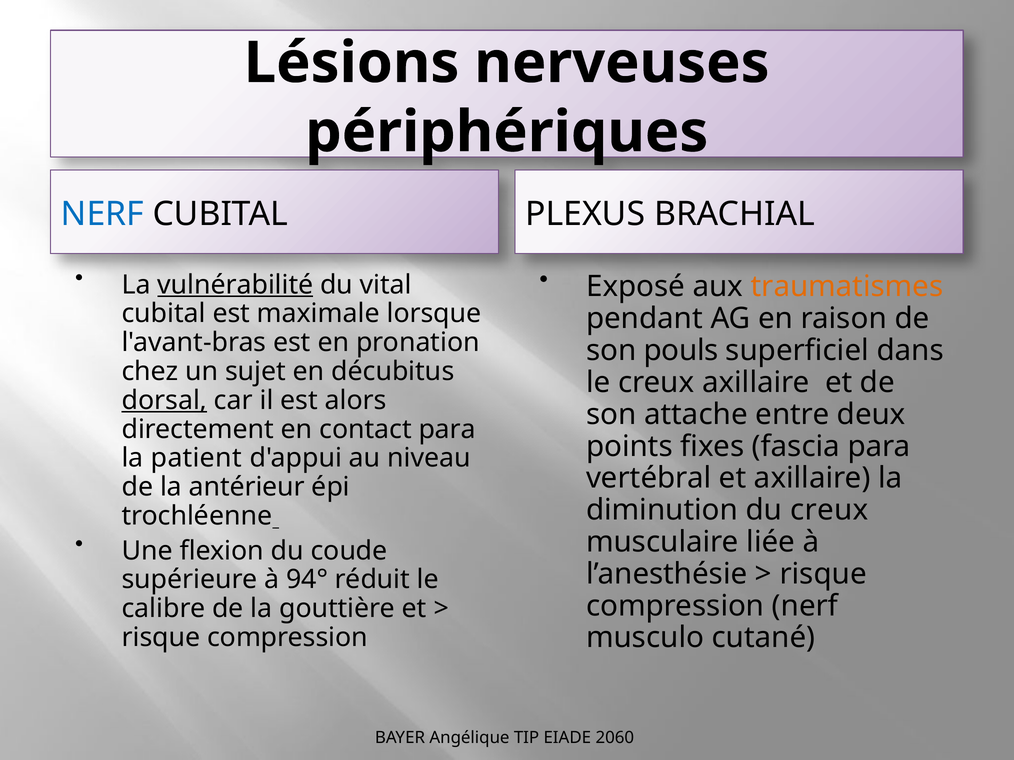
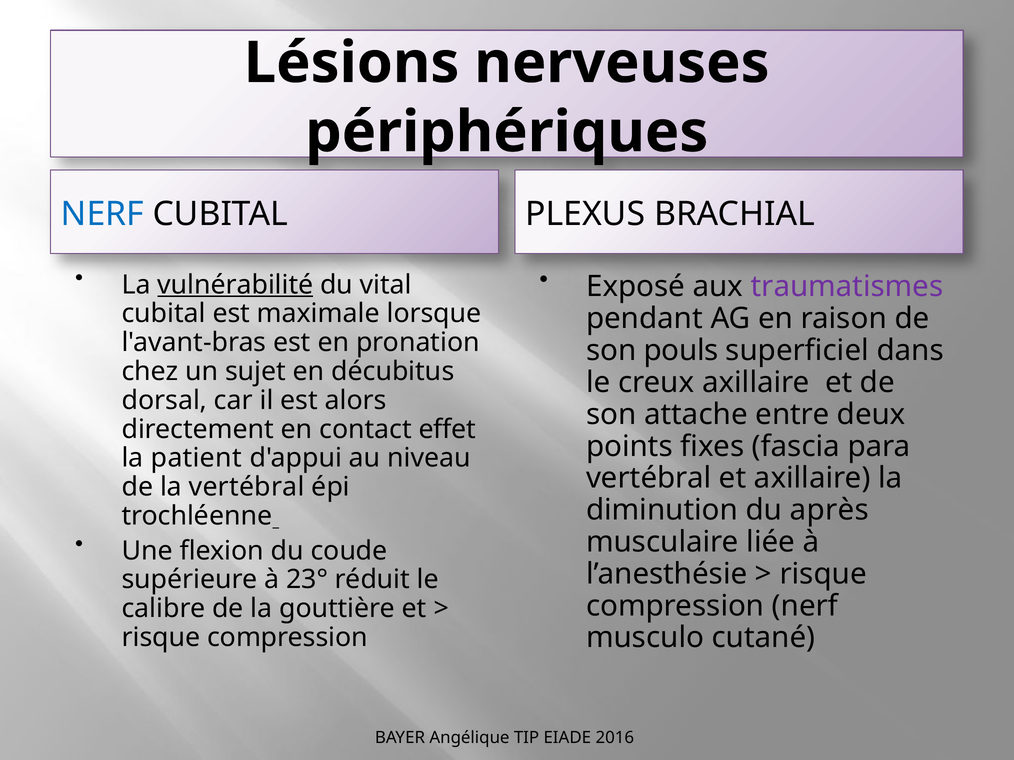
traumatismes colour: orange -> purple (847, 287)
dorsal underline: present -> none (164, 401)
contact para: para -> effet (447, 429)
la antérieur: antérieur -> vertébral (247, 487)
du creux: creux -> après (829, 510)
94°: 94° -> 23° (307, 580)
2060: 2060 -> 2016 (615, 738)
